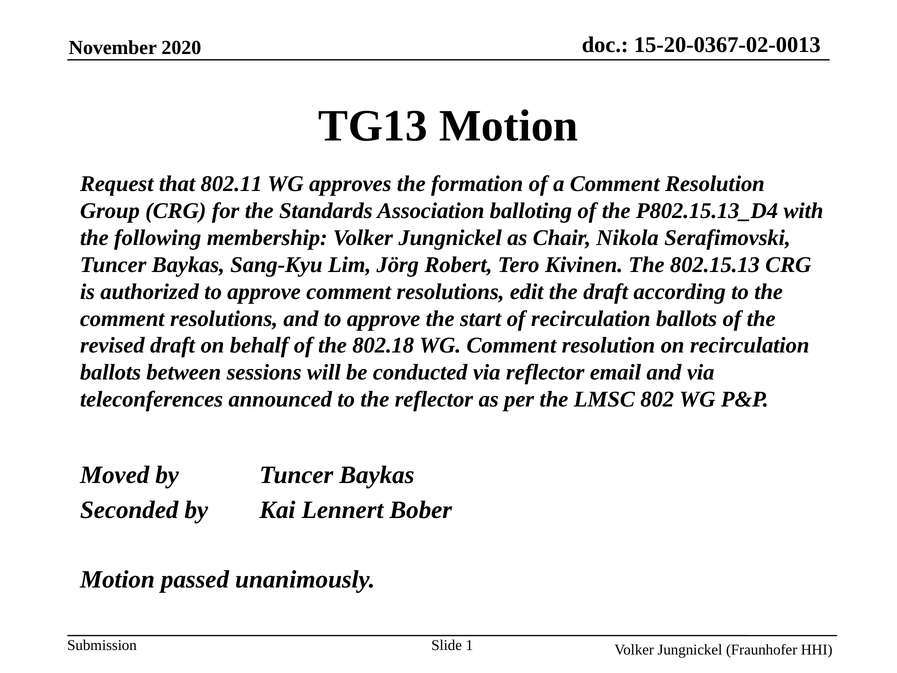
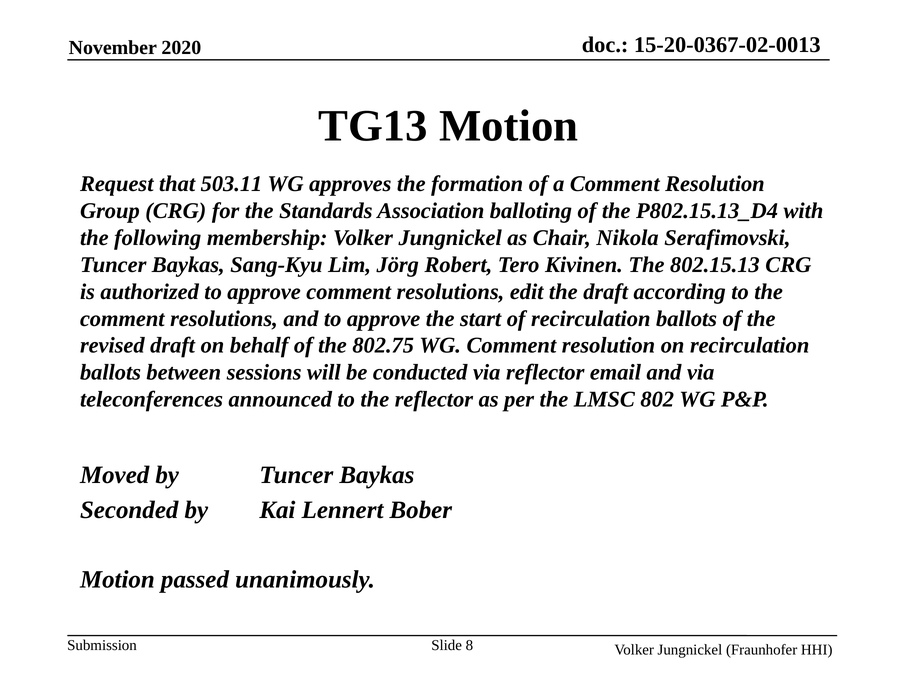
802.11: 802.11 -> 503.11 (232, 184)
802.18: 802.18 -> 802.75 (383, 345)
1: 1 -> 8 (469, 645)
